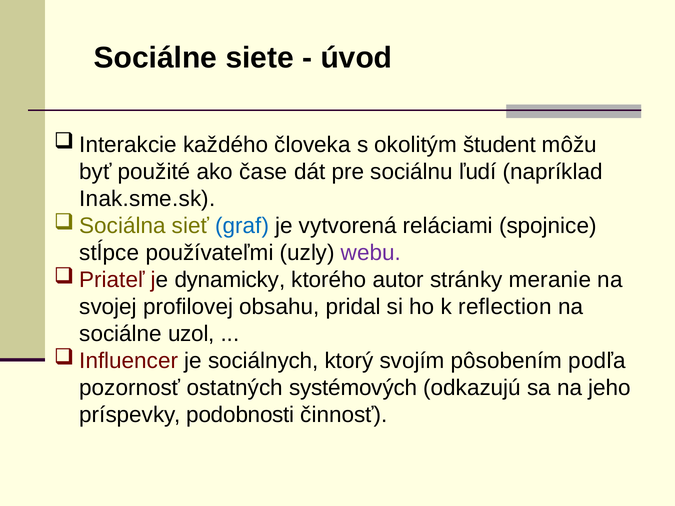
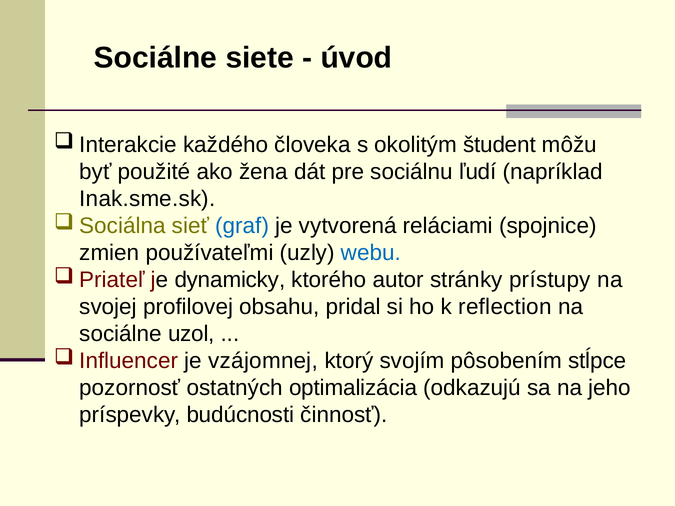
čase: čase -> žena (264, 172)
stĺpce: stĺpce -> zmien (109, 253)
webu colour: purple -> blue (371, 253)
meranie: meranie -> prístupy (550, 280)
sociálnych: sociálnych -> vzájomnej (263, 361)
podľa: podľa -> stĺpce (597, 361)
systémových: systémových -> optimalizácia (353, 388)
podobnosti: podobnosti -> budúcnosti (240, 415)
